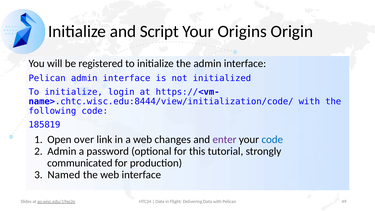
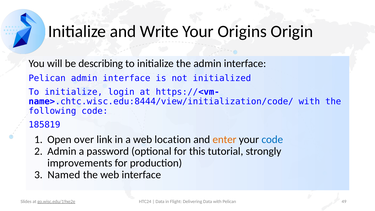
Script: Script -> Write (159, 32)
registered: registered -> describing (101, 63)
changes: changes -> location (173, 139)
enter colour: purple -> orange (225, 139)
communicated: communicated -> improvements (80, 163)
